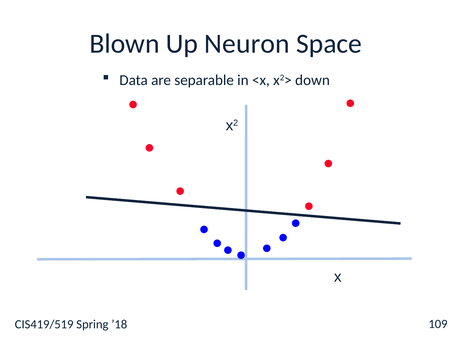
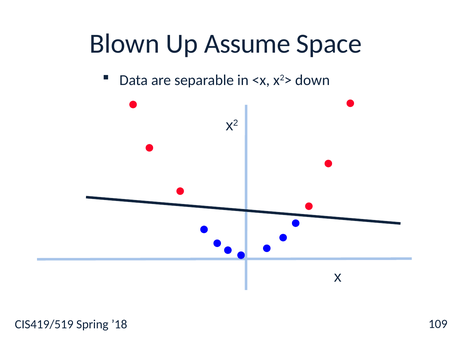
Neuron: Neuron -> Assume (247, 44)
